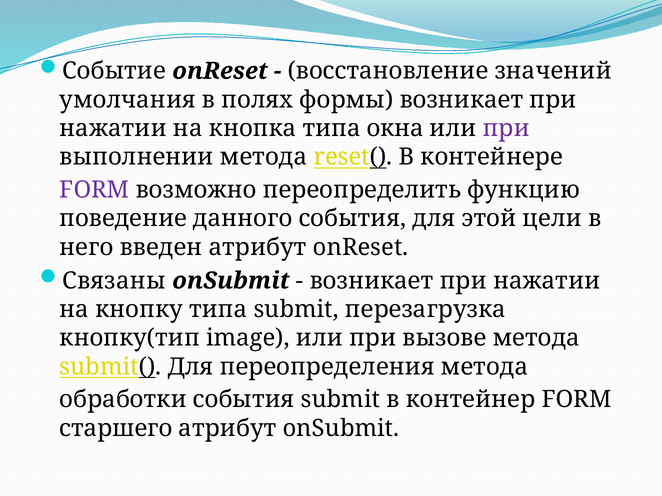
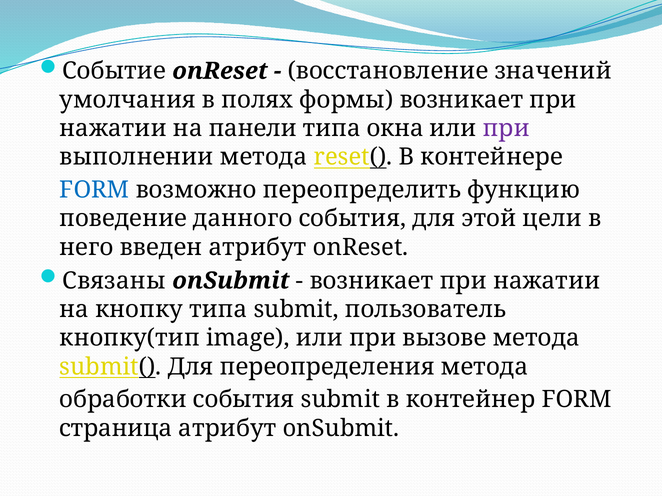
кнопка: кнопка -> панели (253, 129)
FORM colour: purple -> blue (94, 190)
перезагрузка: перезагрузка -> пользователь (425, 310)
старшего: старшего -> страница (116, 429)
